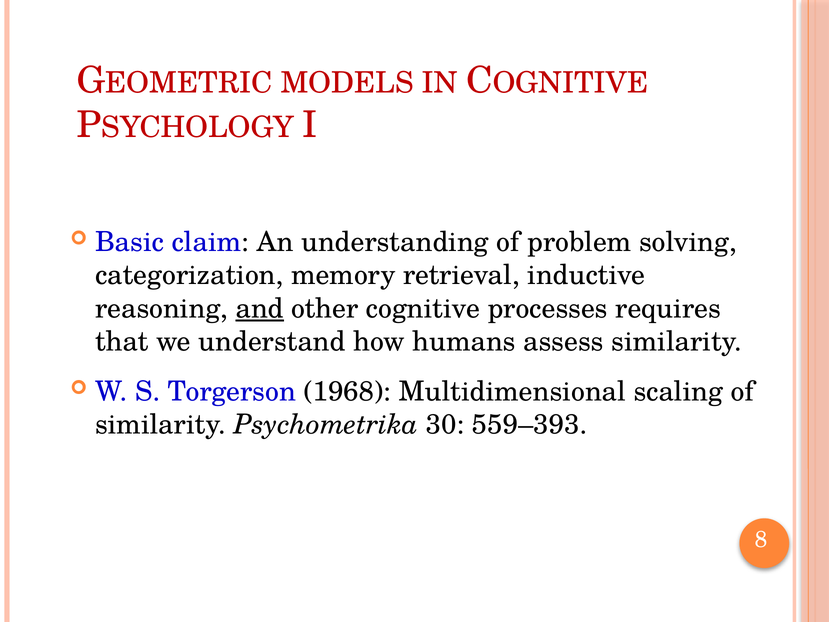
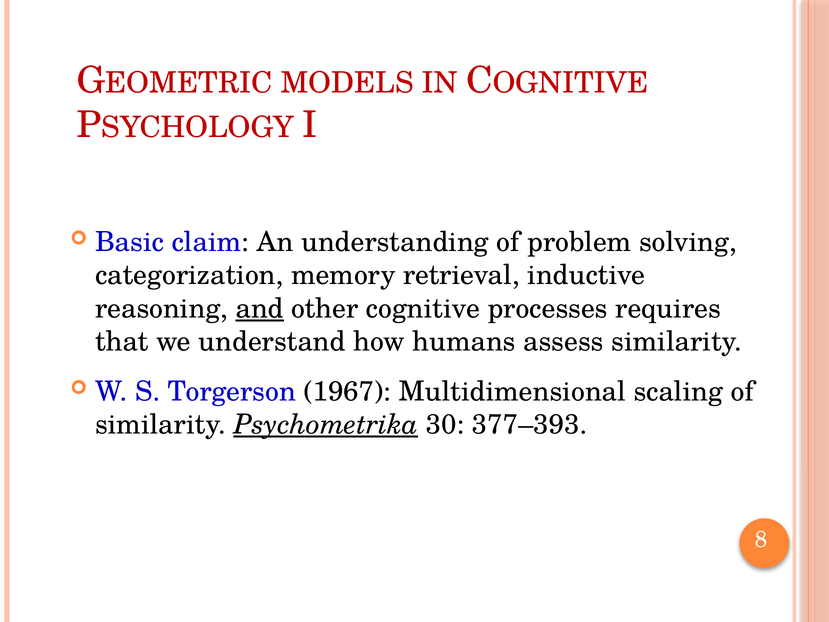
1968: 1968 -> 1967 (347, 391)
Psychometrika underline: none -> present (326, 424)
559–393: 559–393 -> 377–393 (530, 424)
